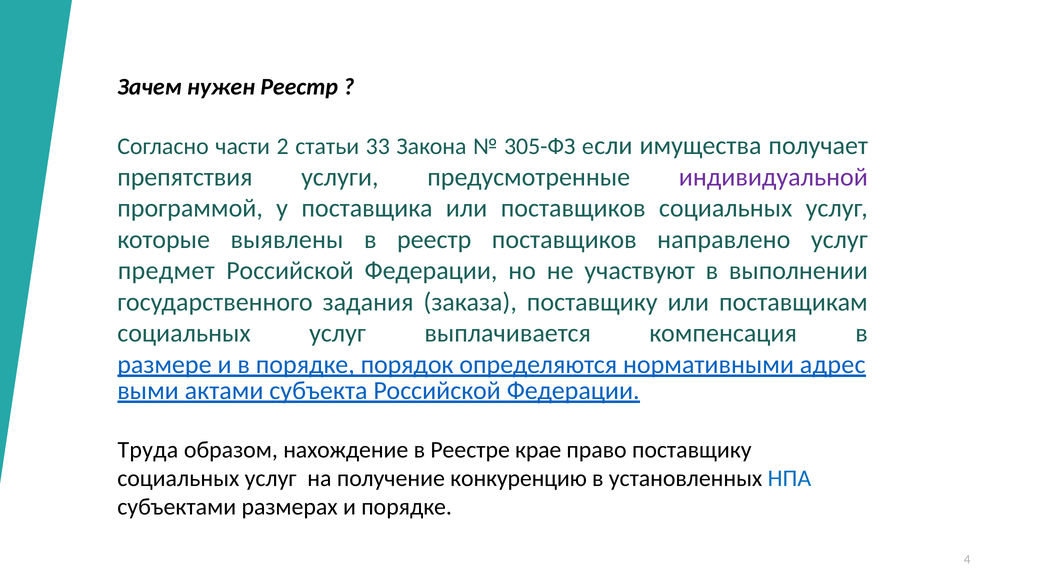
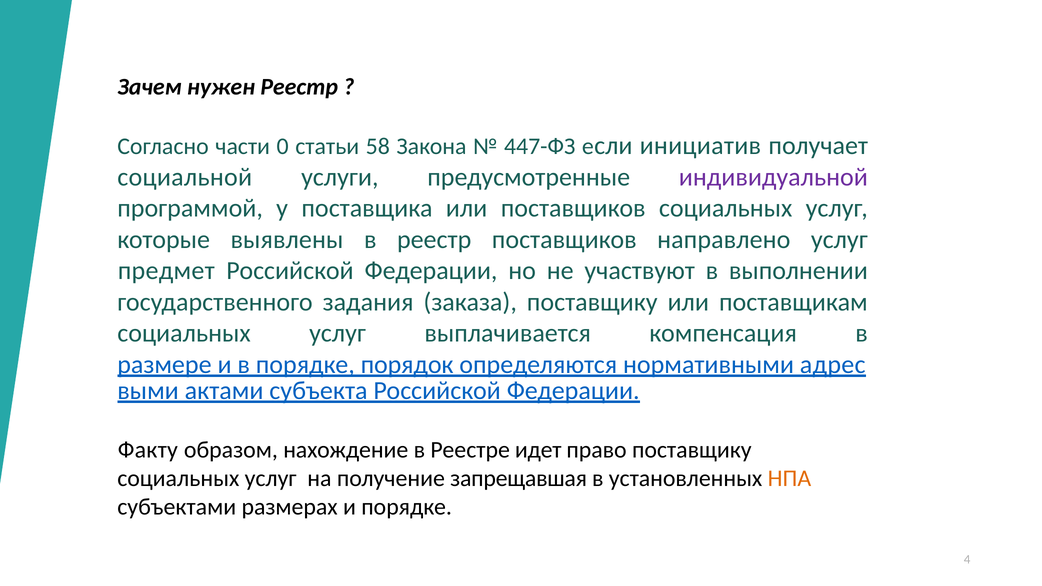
2: 2 -> 0 (283, 147)
33: 33 -> 58 (378, 147)
305-ФЗ: 305-ФЗ -> 447-ФЗ (540, 147)
имущества: имущества -> инициатив (700, 146)
препятствия: препятствия -> социальной (185, 177)
Труда: Труда -> Факту (148, 450)
крае: крае -> идет (538, 450)
конкуренцию: конкуренцию -> запрещавшая (519, 478)
НПА colour: blue -> orange (789, 478)
